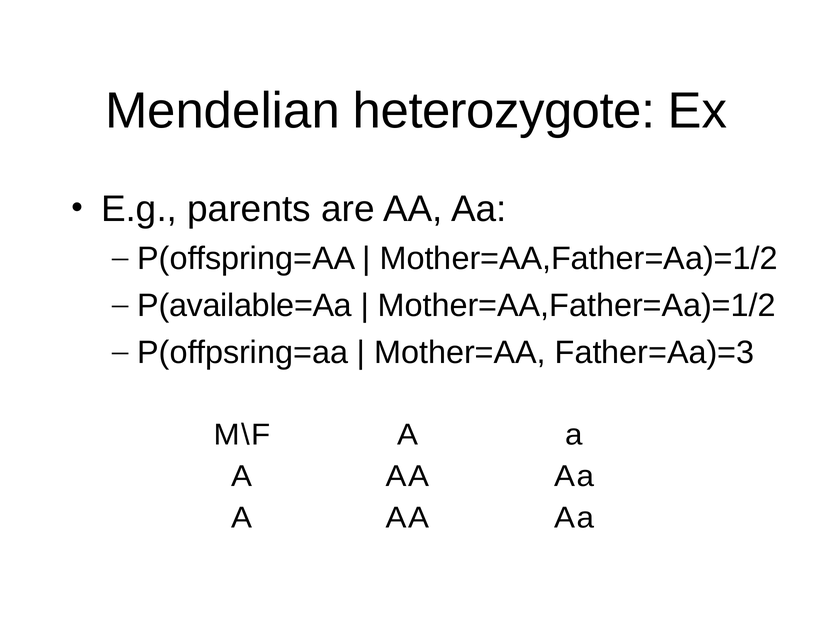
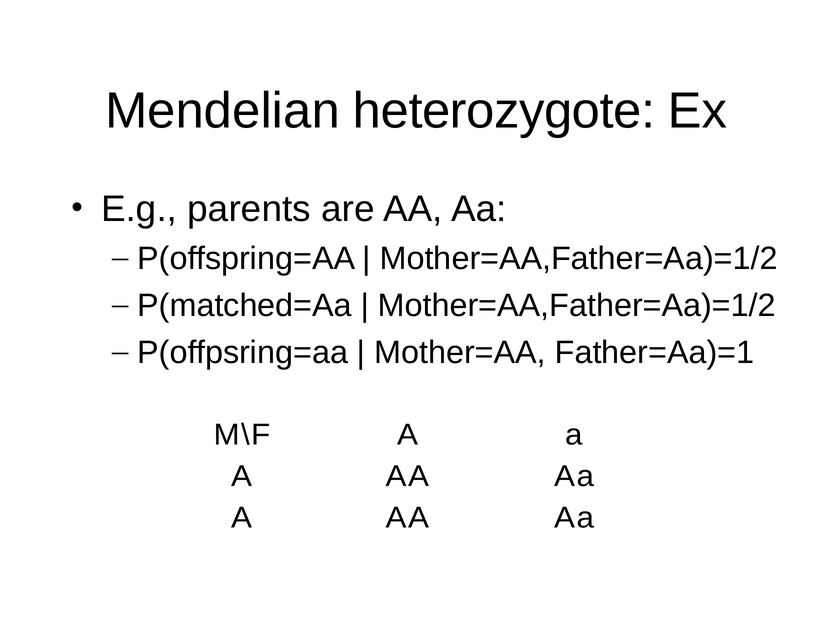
P(available=Aa: P(available=Aa -> P(matched=Aa (245, 306)
Father=Aa)=3: Father=Aa)=3 -> Father=Aa)=1 (655, 353)
